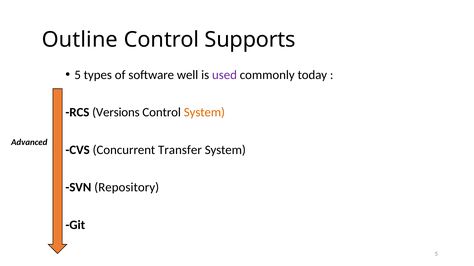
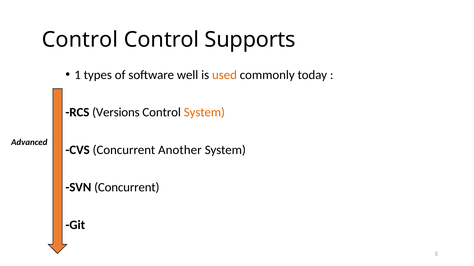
Outline: Outline -> Control (80, 40)
5: 5 -> 1 (78, 75)
used colour: purple -> orange (224, 75)
Transfer: Transfer -> Another (180, 150)
SVN Repository: Repository -> Concurrent (127, 188)
